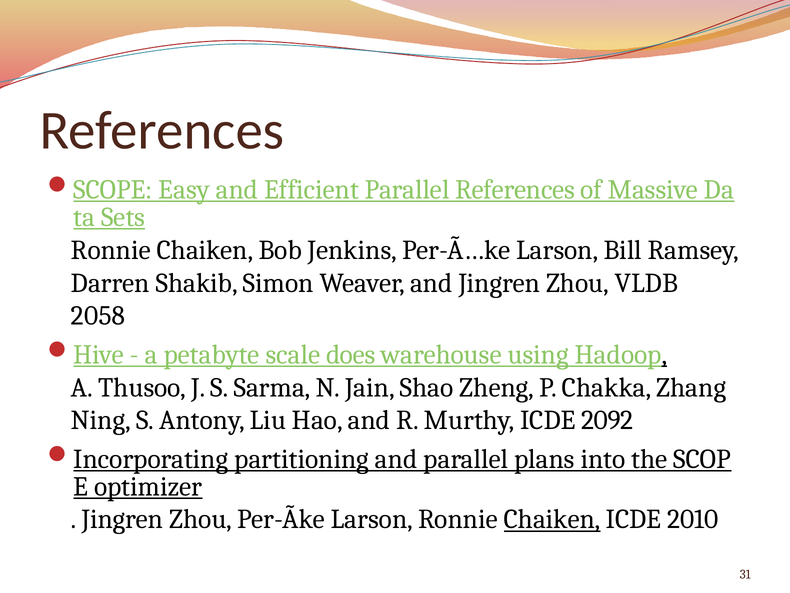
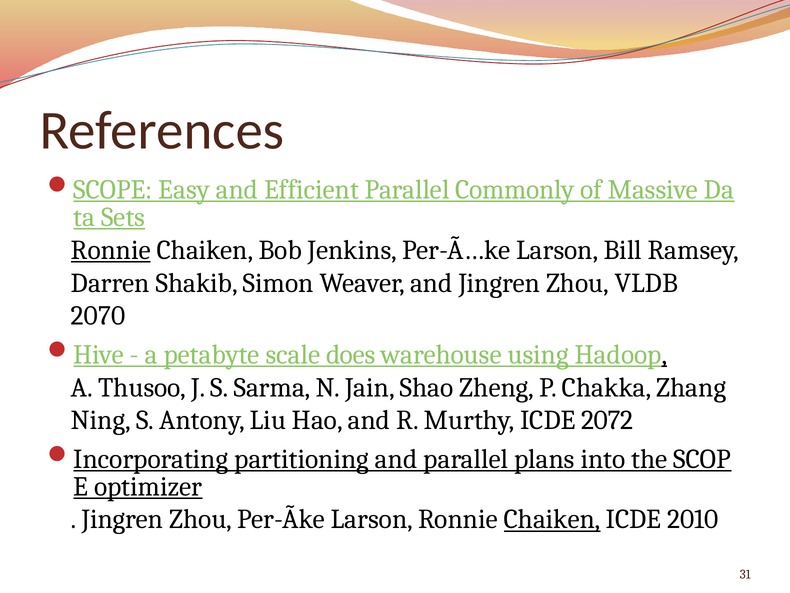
Parallel References: References -> Commonly (515, 189)
Ronnie underline: none -> present (111, 250)
2058: 2058 -> 2070 (98, 316)
2092: 2092 -> 2072 (607, 420)
